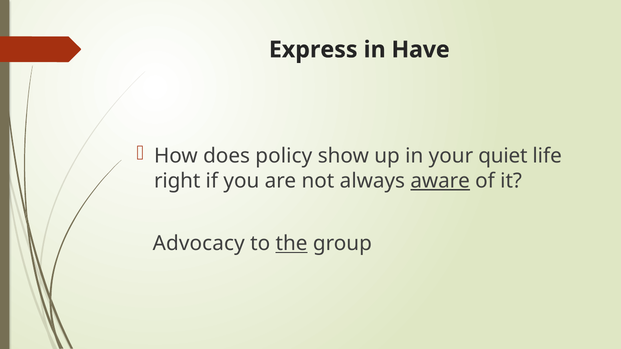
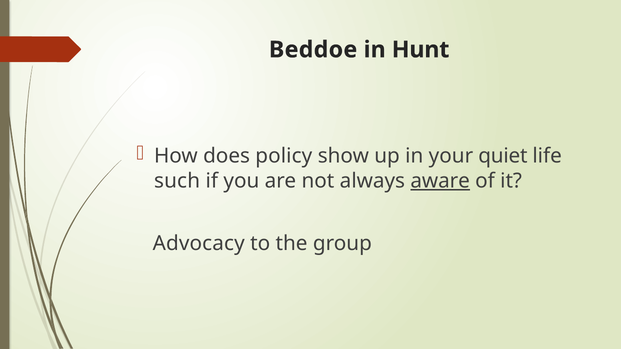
Express: Express -> Beddoe (313, 50)
Have: Have -> Hunt (421, 50)
right: right -> such (177, 181)
the underline: present -> none (292, 244)
